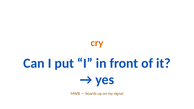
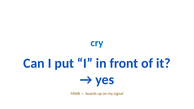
cry colour: orange -> blue (97, 43)
